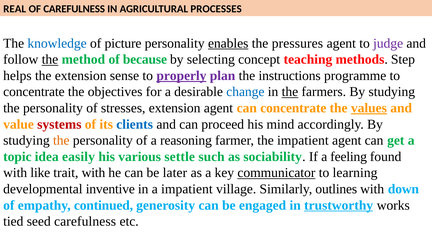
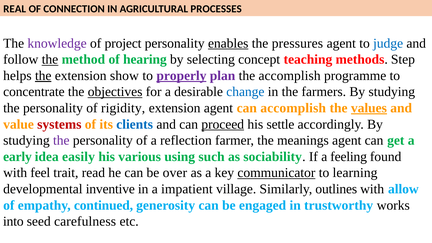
OF CAREFULNESS: CAREFULNESS -> CONNECTION (74, 9)
knowledge colour: blue -> purple (57, 43)
picture: picture -> project (123, 43)
judge colour: purple -> blue (388, 43)
because: because -> hearing (145, 59)
the underline: none -> present (43, 76)
sense: sense -> show (124, 76)
the instructions: instructions -> accomplish (290, 76)
objectives underline: none -> present (115, 92)
the underline: present -> none (290, 92)
stresses: stresses -> rigidity (123, 108)
can concentrate: concentrate -> accomplish (293, 108)
proceed underline: none -> present (223, 124)
mind: mind -> settle (280, 124)
the colour: orange -> purple (61, 140)
reasoning: reasoning -> reflection (186, 140)
the impatient: impatient -> meanings (303, 140)
topic: topic -> early (17, 157)
settle: settle -> using (180, 157)
like: like -> feel (40, 173)
trait with: with -> read (93, 173)
later: later -> over (175, 173)
down: down -> allow (403, 189)
trustworthy underline: present -> none (339, 205)
tied: tied -> into (13, 221)
